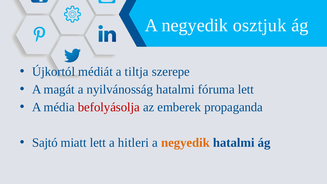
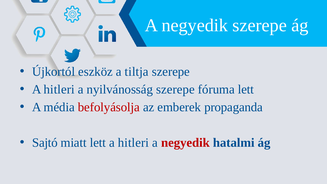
negyedik osztjuk: osztjuk -> szerepe (260, 25)
médiát: médiát -> eszköz (96, 72)
magát: magát -> hitleri (59, 89)
nyilvánosság hatalmi: hatalmi -> szerepe (175, 89)
negyedik colour: orange -> red (185, 143)
